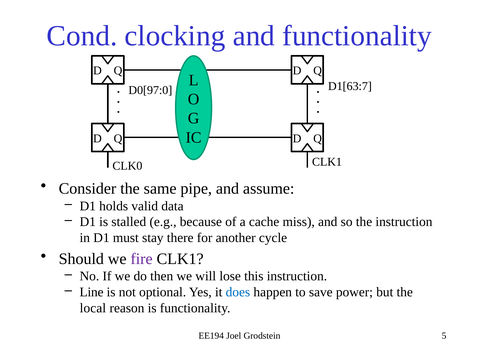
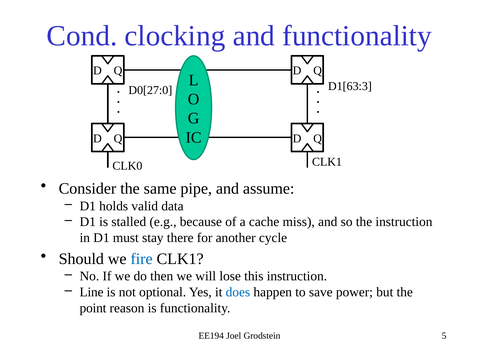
D1[63:7: D1[63:7 -> D1[63:3 (350, 86)
D0[97:0: D0[97:0 -> D0[27:0 (150, 90)
fire colour: purple -> blue (142, 259)
local: local -> point (93, 308)
